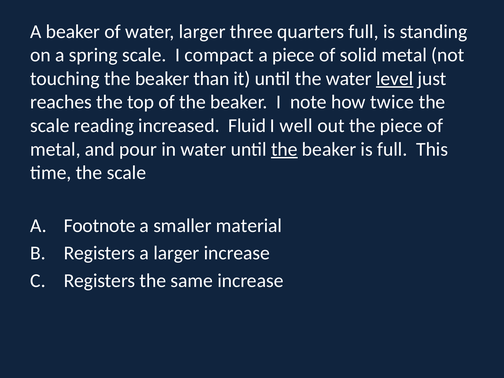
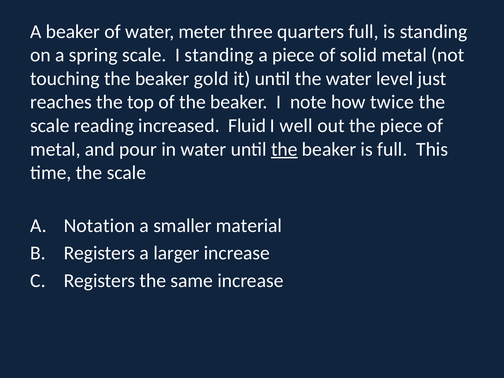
water larger: larger -> meter (202, 32)
I compact: compact -> standing (219, 55)
than: than -> gold (211, 79)
level underline: present -> none (395, 79)
Footnote: Footnote -> Notation (99, 226)
